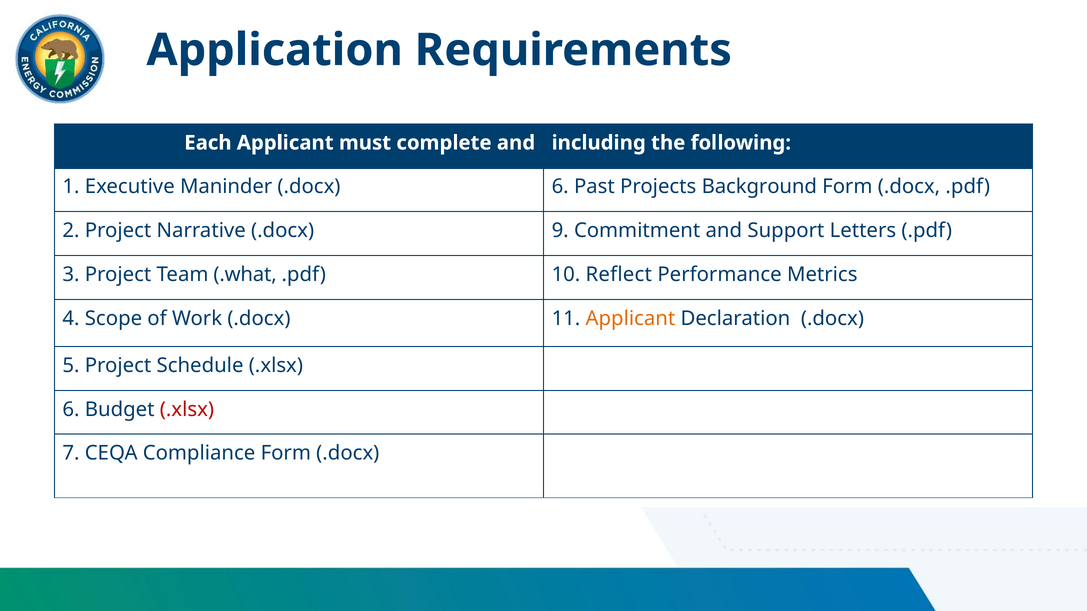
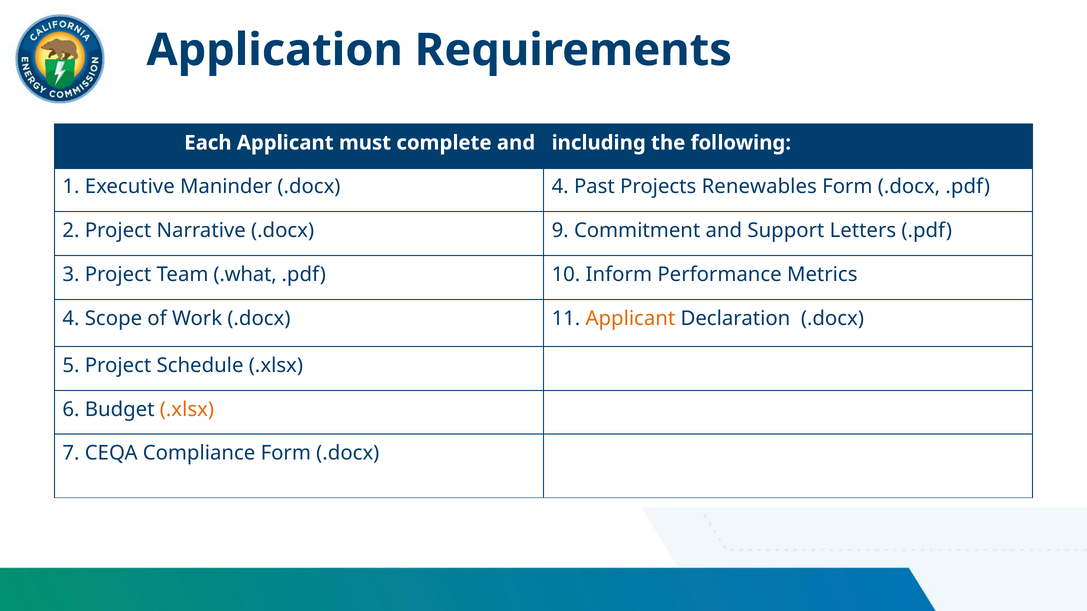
.docx 6: 6 -> 4 (560, 187)
Background: Background -> Renewables (759, 187)
Reflect: Reflect -> Inform (619, 275)
.xlsx colour: red -> orange (187, 410)
